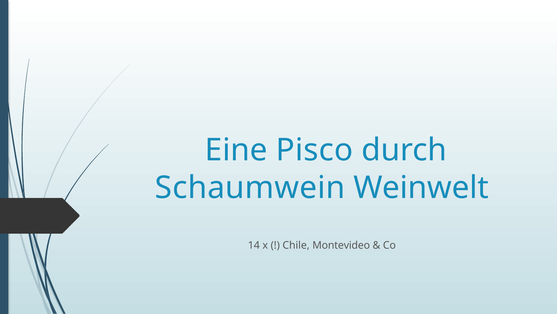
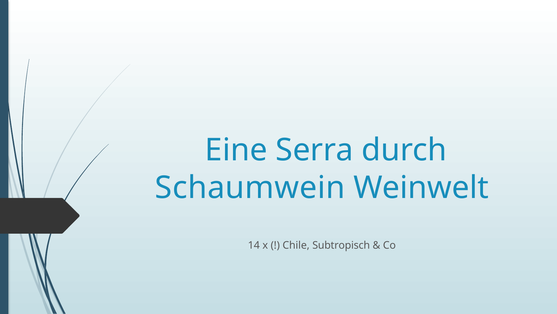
Pisco: Pisco -> Serra (315, 150)
Montevideo: Montevideo -> Subtropisch (341, 245)
